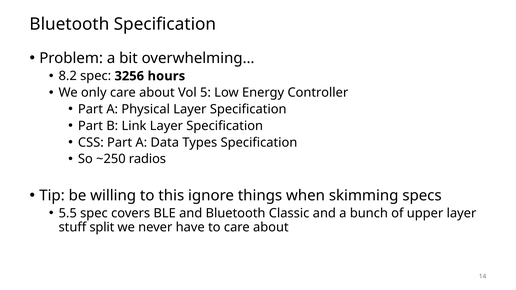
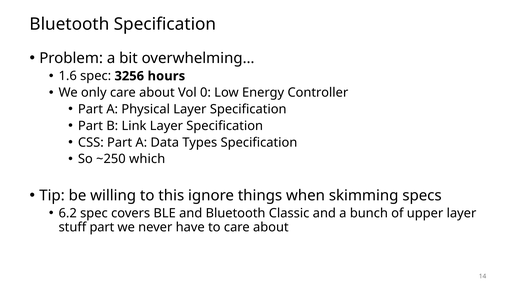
8.2: 8.2 -> 1.6 (68, 76)
5: 5 -> 0 (205, 93)
radios: radios -> which (147, 159)
5.5: 5.5 -> 6.2 (68, 213)
stuff split: split -> part (102, 227)
